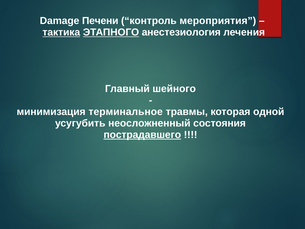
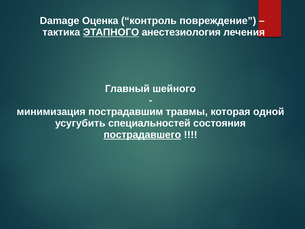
Печени: Печени -> Оценка (100, 21)
мероприятия: мероприятия -> повреждение (218, 21)
тактика underline: present -> none (61, 32)
терминальное: терминальное -> пострадавшим (126, 112)
неосложненный: неосложненный -> специальностей (149, 123)
